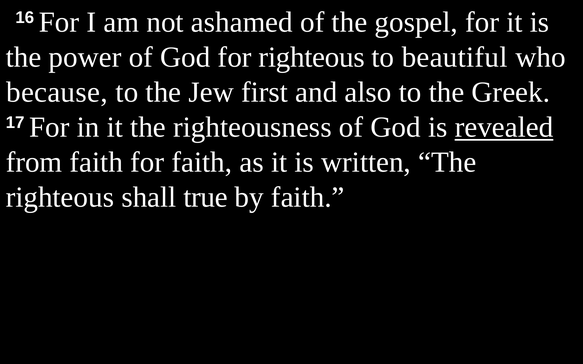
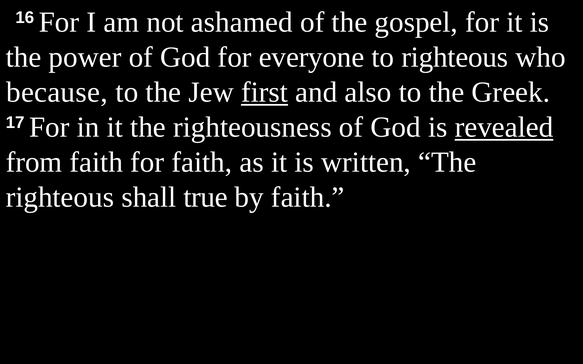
for righteous: righteous -> everyone (312, 57)
to beautiful: beautiful -> righteous (455, 57)
first underline: none -> present (265, 92)
